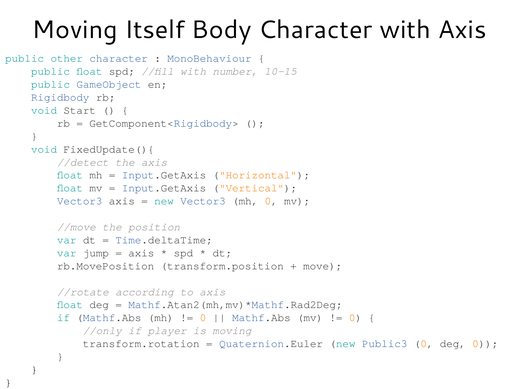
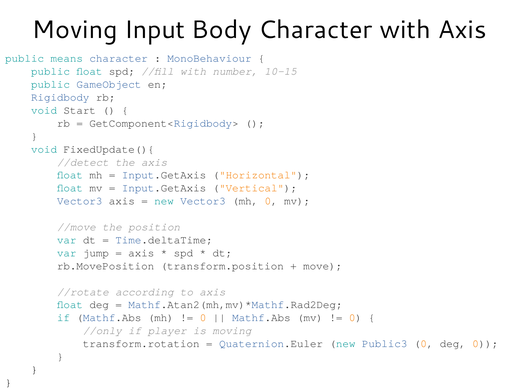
Itself: Itself -> Input (155, 30)
other: other -> means (67, 58)
